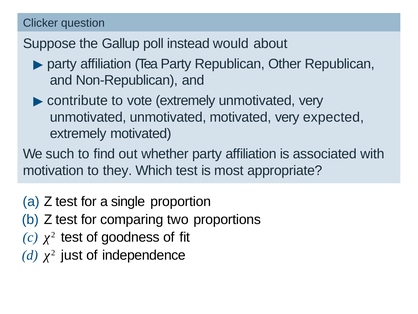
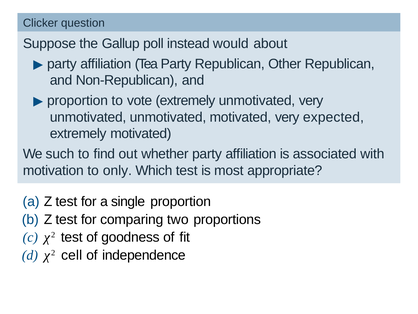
contribute: contribute -> proportion (77, 100)
they: they -> only (117, 170)
just: just -> cell (72, 255)
